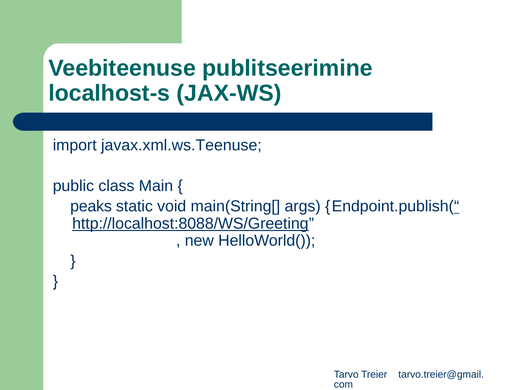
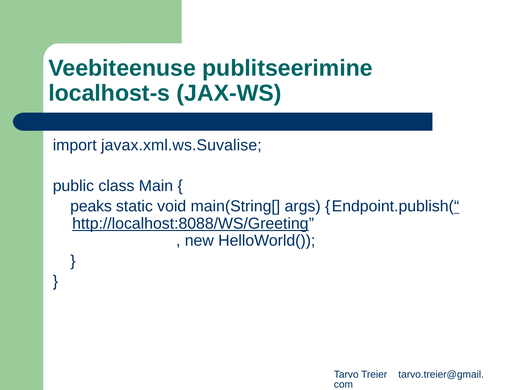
javax.xml.ws.Teenuse: javax.xml.ws.Teenuse -> javax.xml.ws.Suvalise (181, 145)
